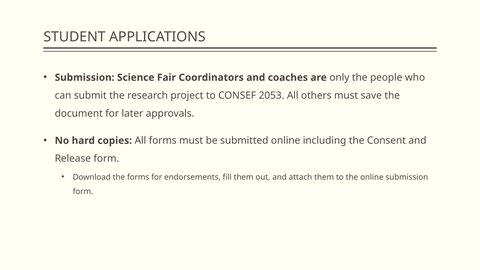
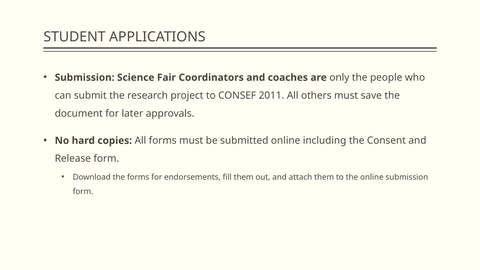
2053: 2053 -> 2011 (271, 96)
